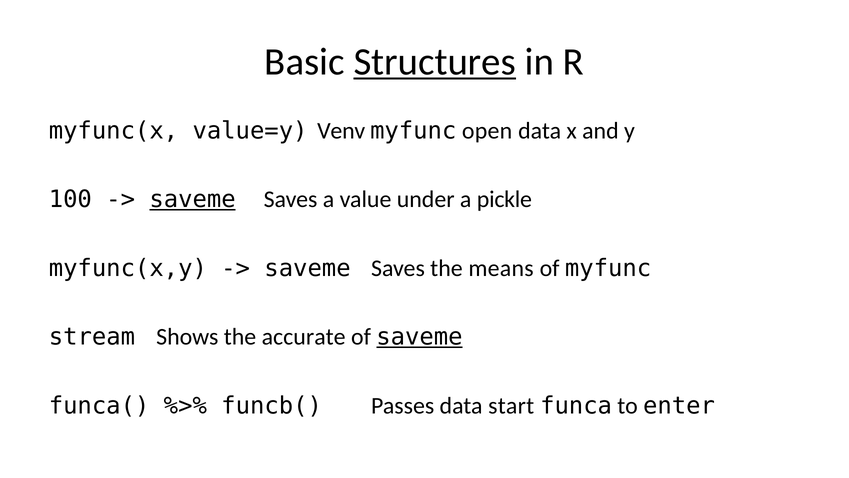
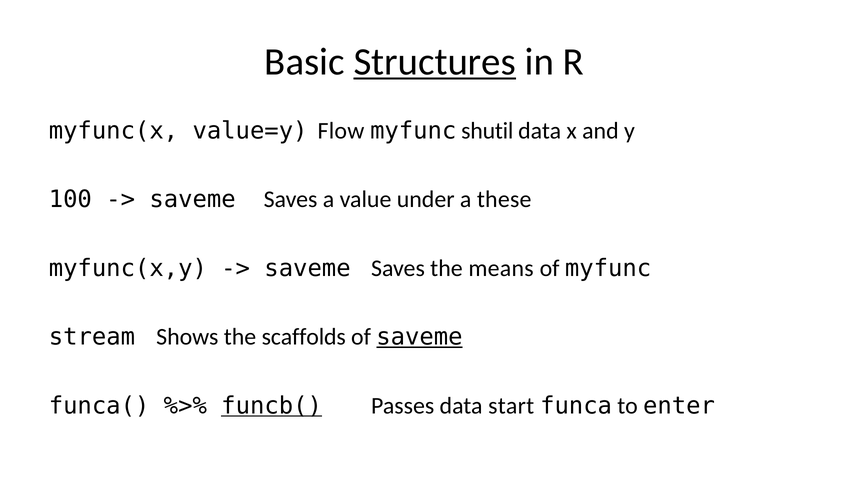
Venv: Venv -> Flow (341, 131)
open: open -> shutil (487, 131)
saveme underline: present -> none (193, 199)
pickle: pickle -> these (504, 199)
accurate: accurate -> scaffolds (304, 337)
funcb( underline: none -> present (272, 405)
